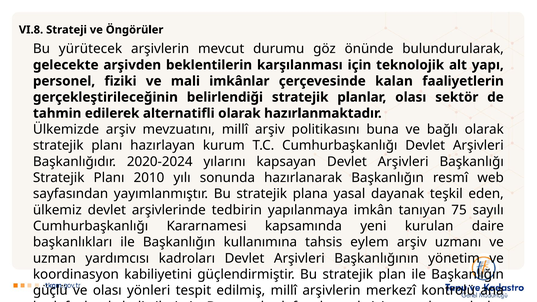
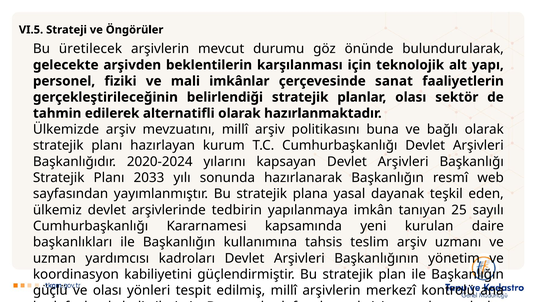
VI.8: VI.8 -> VI.5 (31, 30)
yürütecek: yürütecek -> üretilecek (90, 49)
kalan: kalan -> sanat (394, 81)
2010: 2010 -> 2033 (149, 178)
75: 75 -> 25 (459, 210)
eylem: eylem -> teslim (370, 242)
